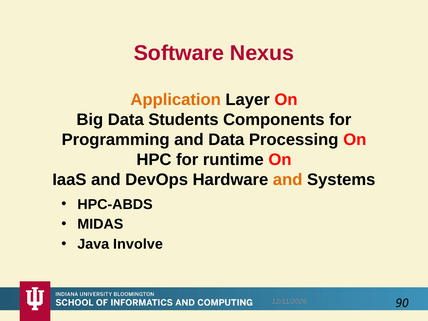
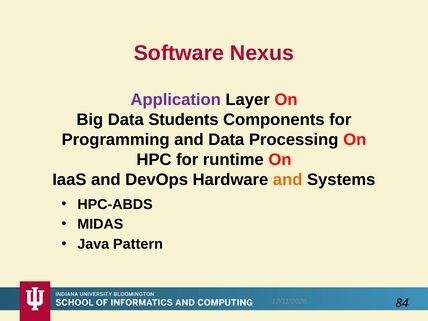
Application colour: orange -> purple (176, 100)
Involve: Involve -> Pattern (138, 244)
90: 90 -> 84 (402, 303)
